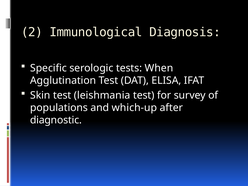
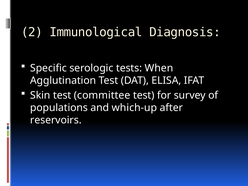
leishmania: leishmania -> committee (102, 95)
diagnostic: diagnostic -> reservoirs (56, 120)
